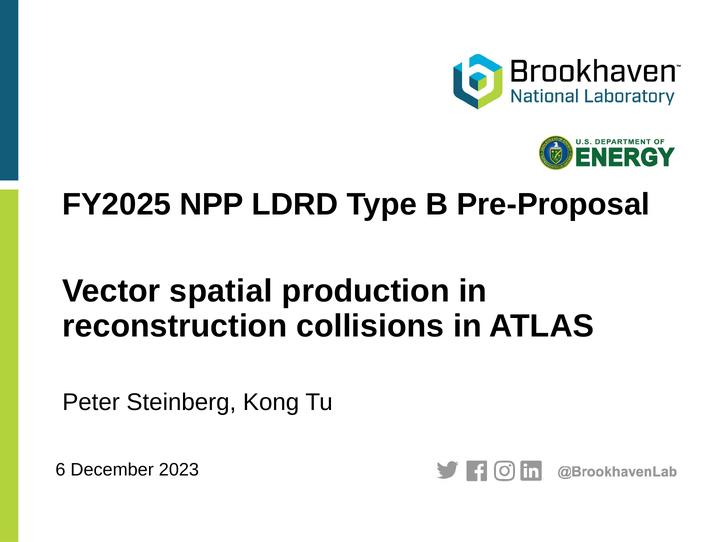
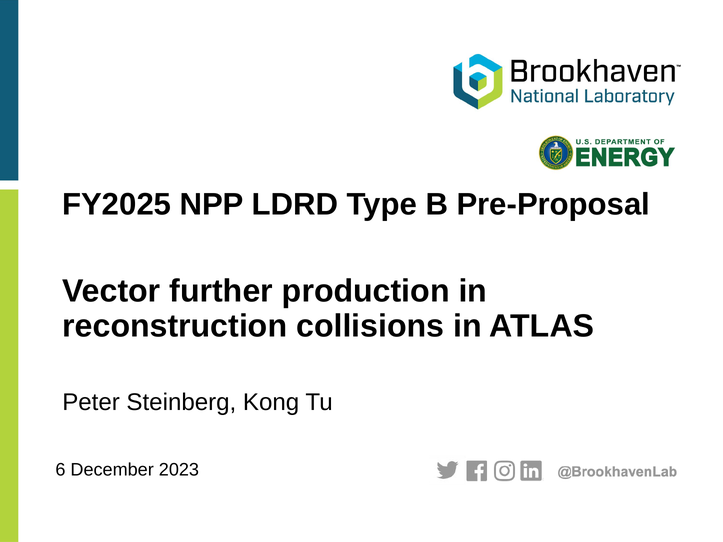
spatial: spatial -> further (221, 291)
